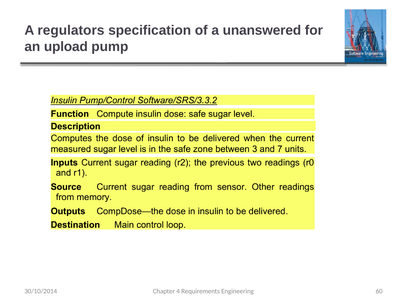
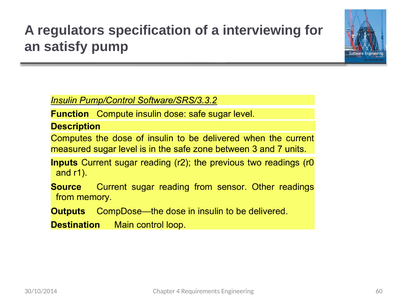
unanswered: unanswered -> interviewing (262, 30)
upload: upload -> satisfy (66, 47)
